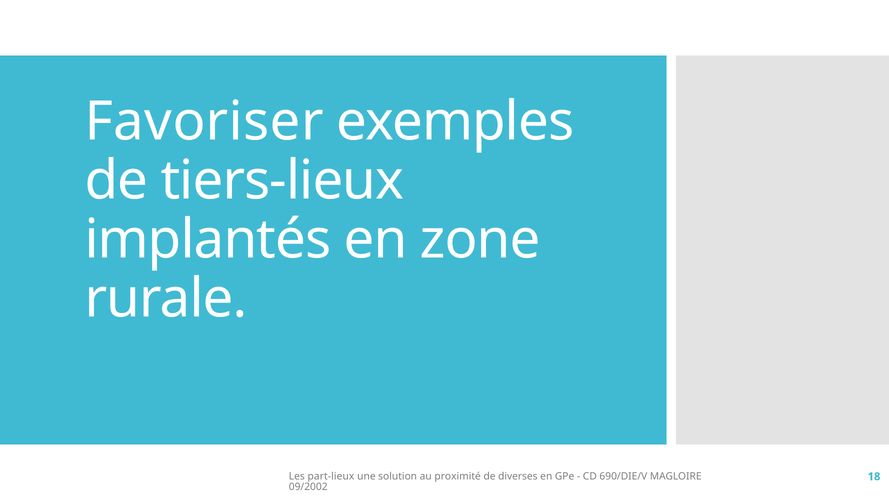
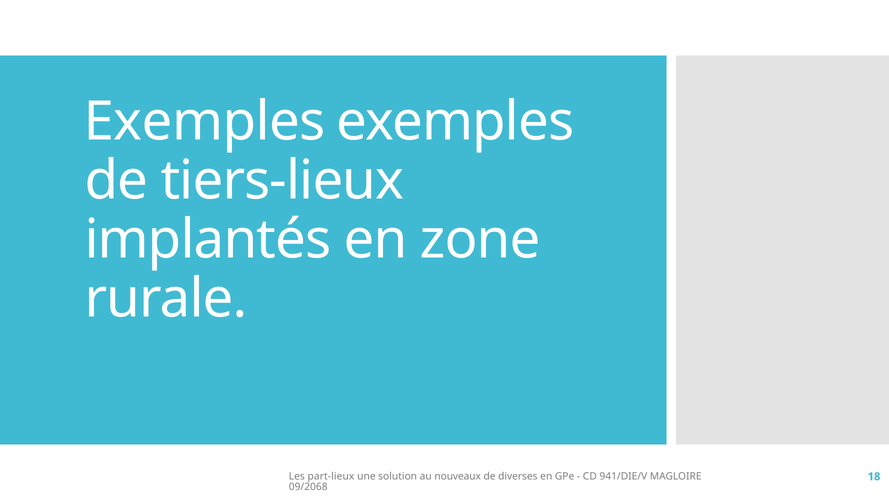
Favoriser: Favoriser -> Exemples (205, 122)
proximité: proximité -> nouveaux (458, 477)
690/DIE/V: 690/DIE/V -> 941/DIE/V (623, 477)
09/2002: 09/2002 -> 09/2068 (308, 487)
